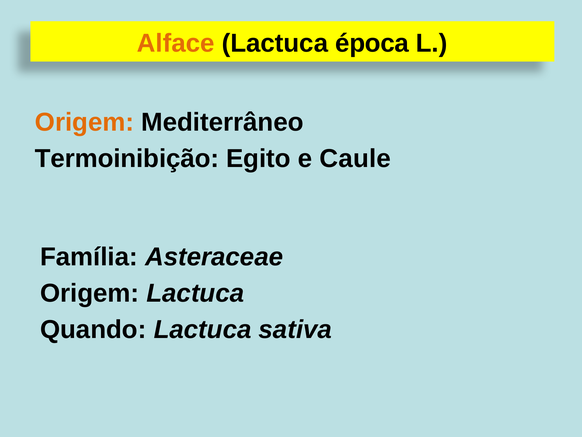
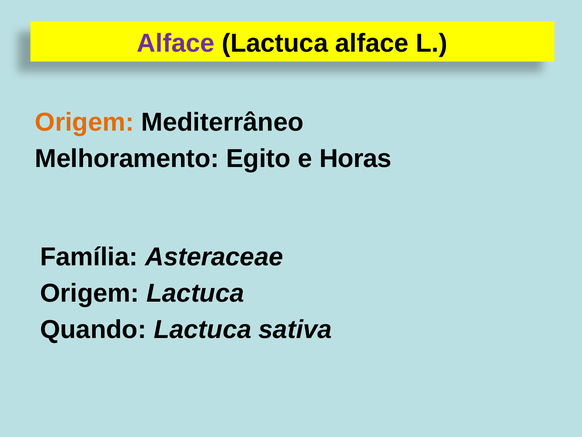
Alface colour: orange -> purple (176, 43)
Lactuca época: época -> alface (372, 43)
Termoinibição: Termoinibição -> Melhoramento (127, 158)
Caule: Caule -> Horas (356, 158)
